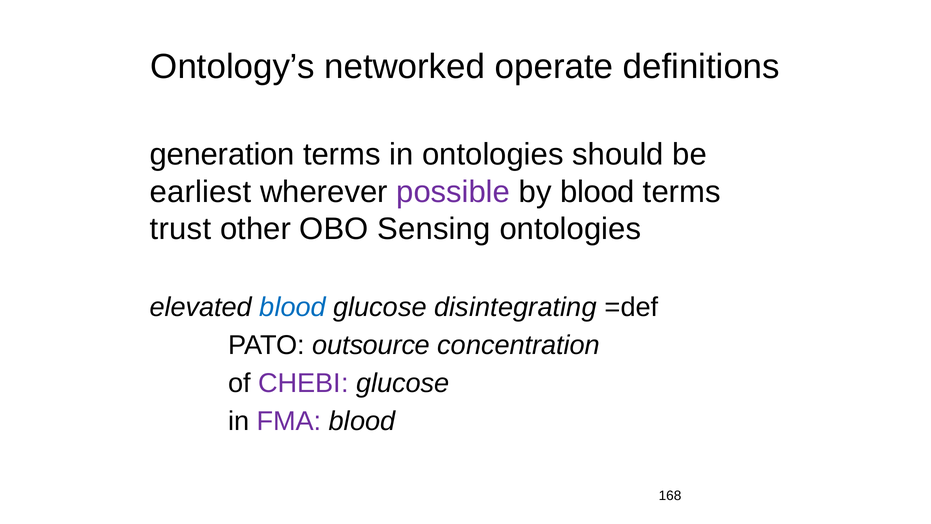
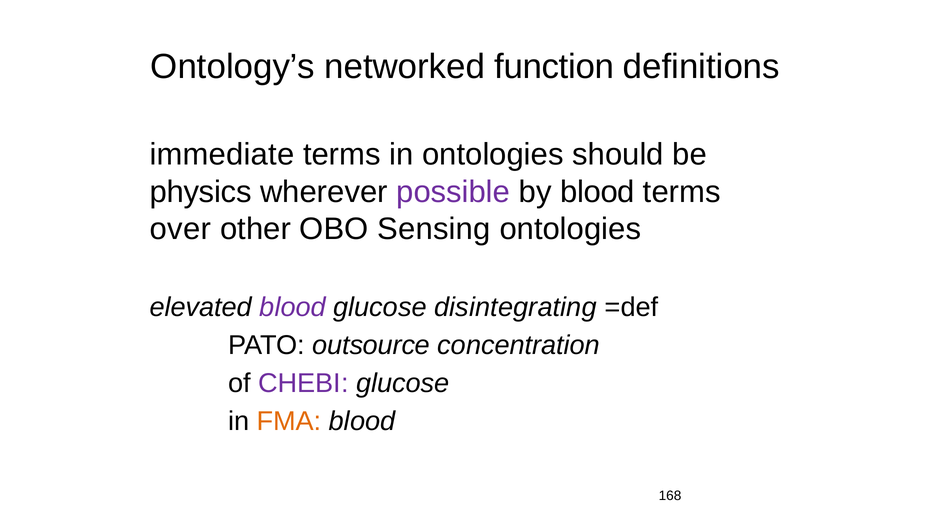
operate: operate -> function (554, 66)
generation: generation -> immediate (222, 154)
earliest: earliest -> physics (201, 192)
trust: trust -> over (180, 229)
blood colour: blue -> purple (293, 307)
FMA colour: purple -> orange (289, 421)
